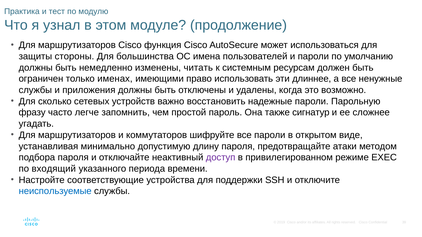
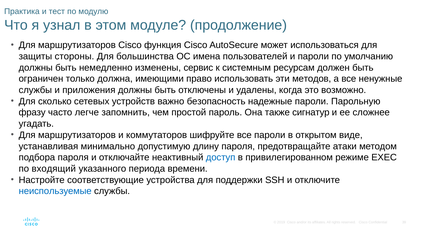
читать: читать -> сервис (198, 68)
именах: именах -> должна (115, 79)
длиннее: длиннее -> методов (312, 79)
восстановить: восстановить -> безопасность (216, 101)
доступ colour: purple -> blue (221, 158)
